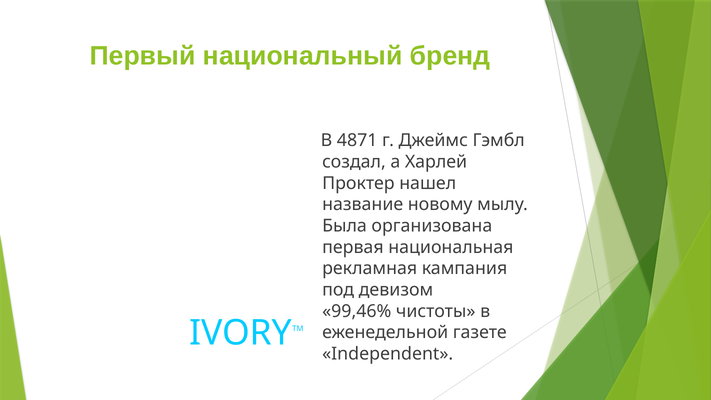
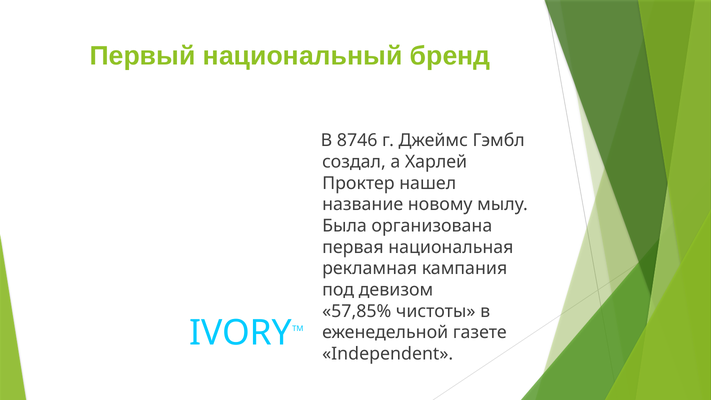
4871: 4871 -> 8746 (357, 141)
99,46%: 99,46% -> 57,85% (357, 311)
